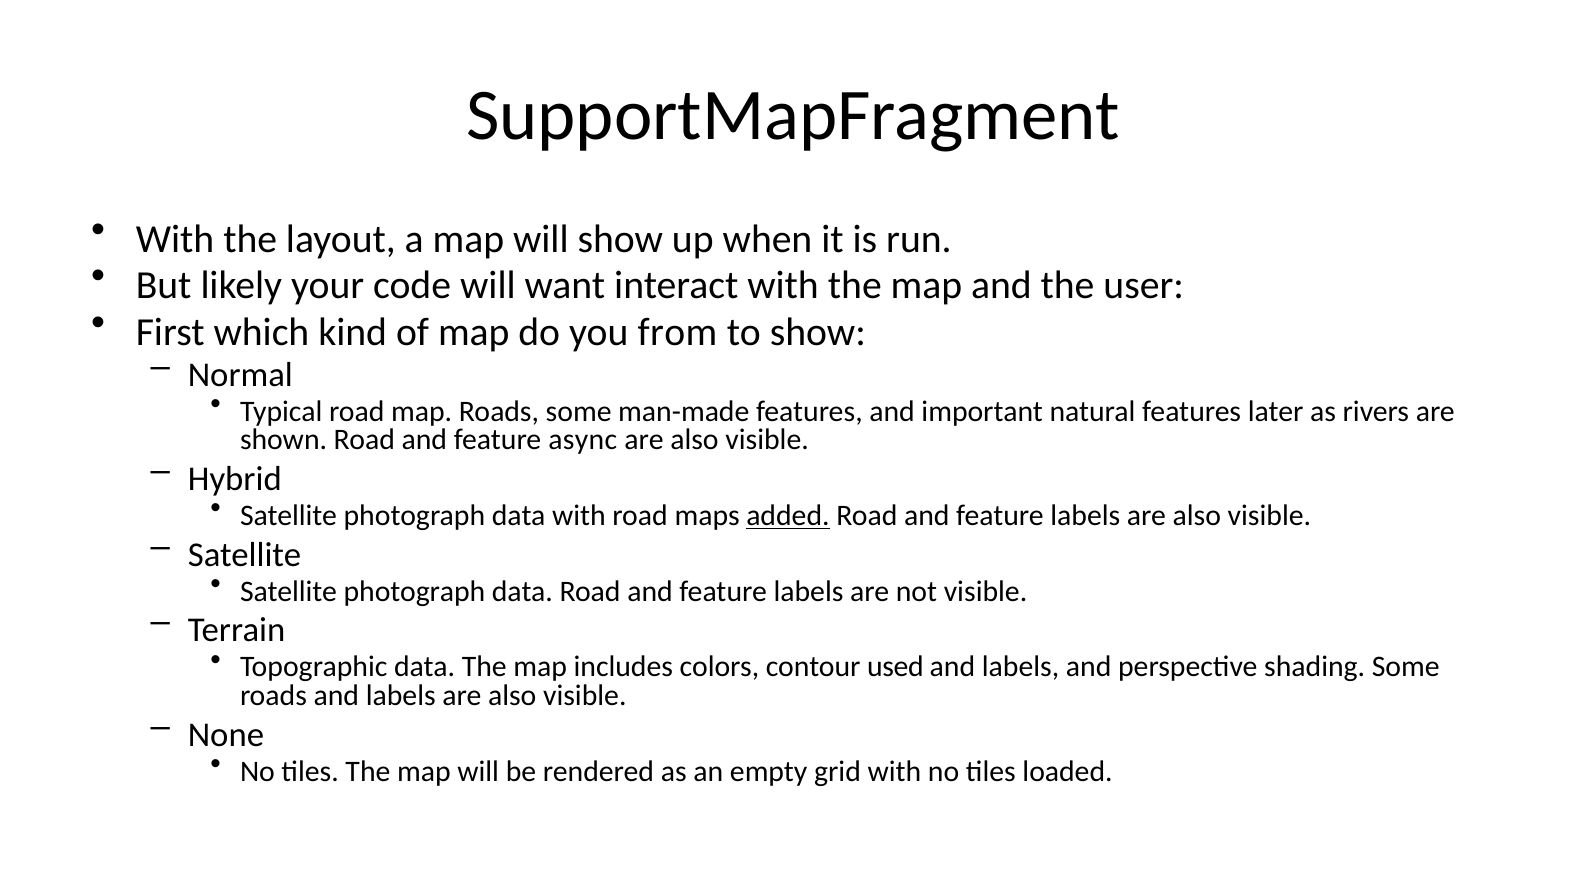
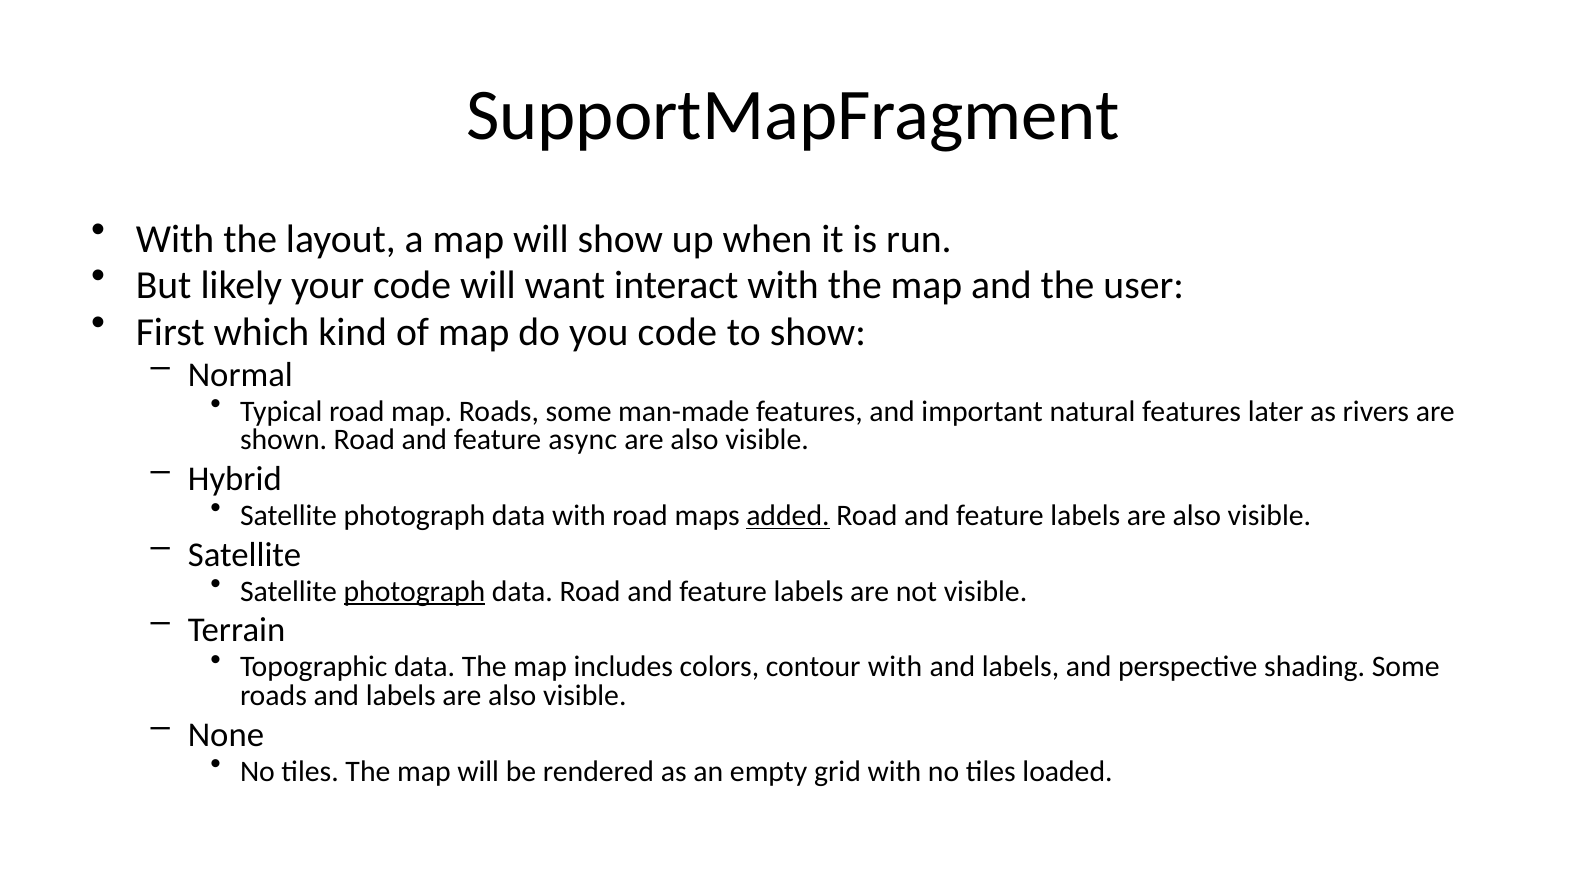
you from: from -> code (677, 332)
photograph underline: none -> present (415, 591)
contour used: used -> with (895, 667)
